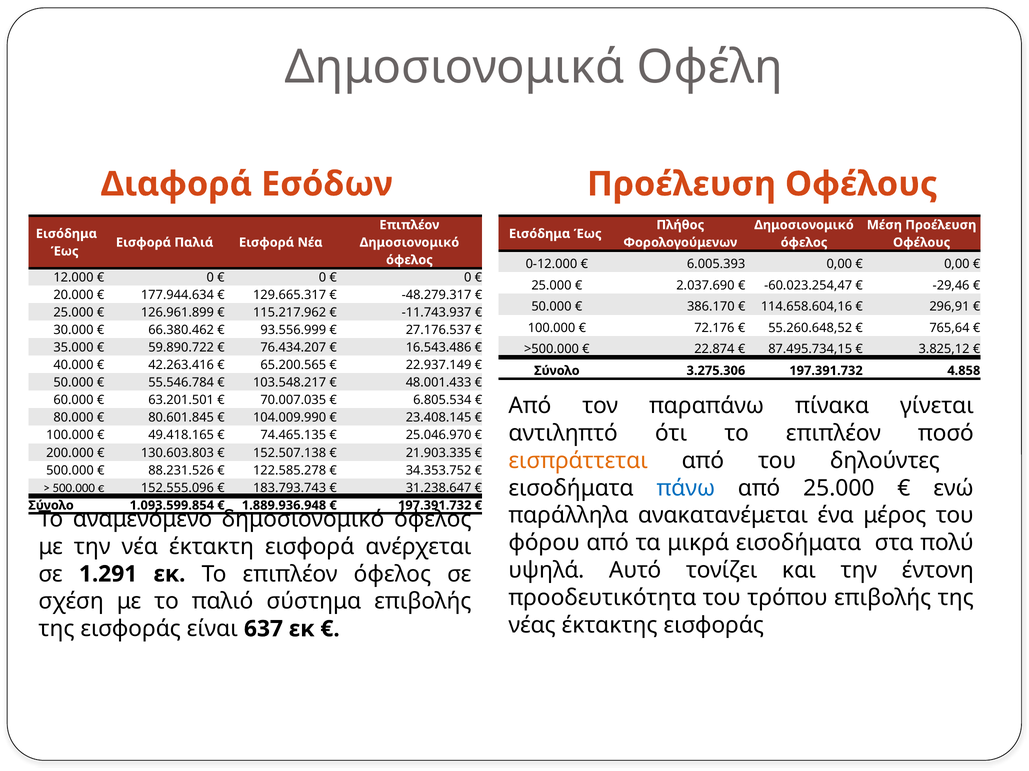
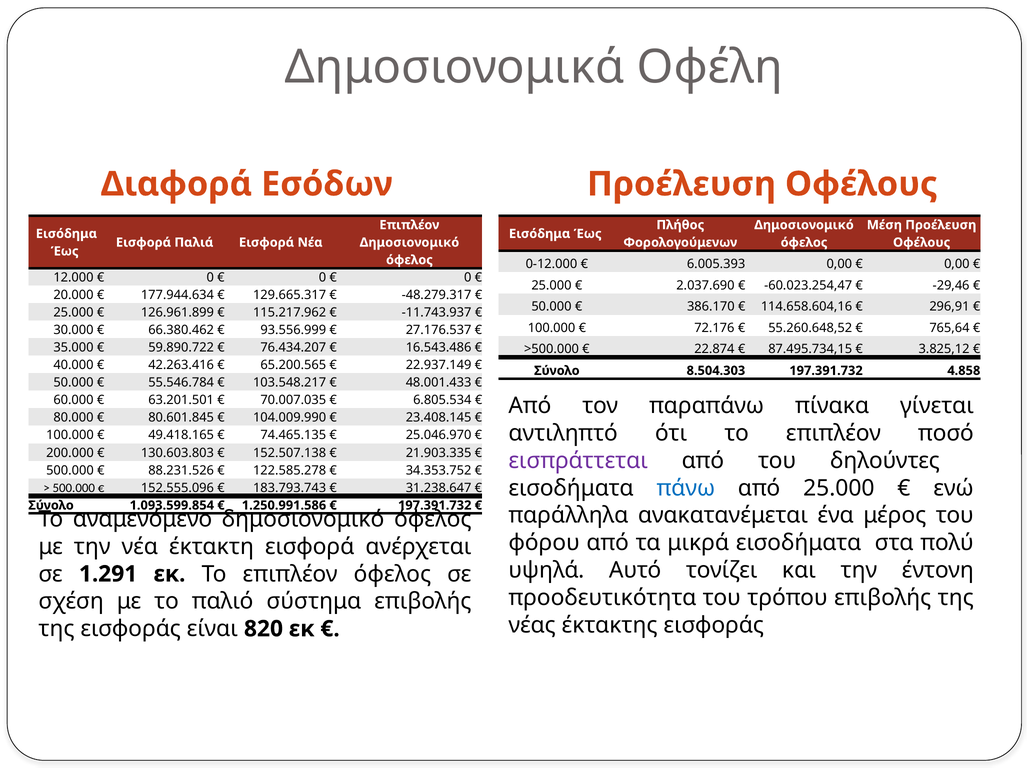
3.275.306: 3.275.306 -> 8.504.303 (716, 371)
εισπράττεται colour: orange -> purple (578, 461)
1.889.936.948: 1.889.936.948 -> 1.250.991.586 (284, 506)
637: 637 -> 820 (263, 629)
